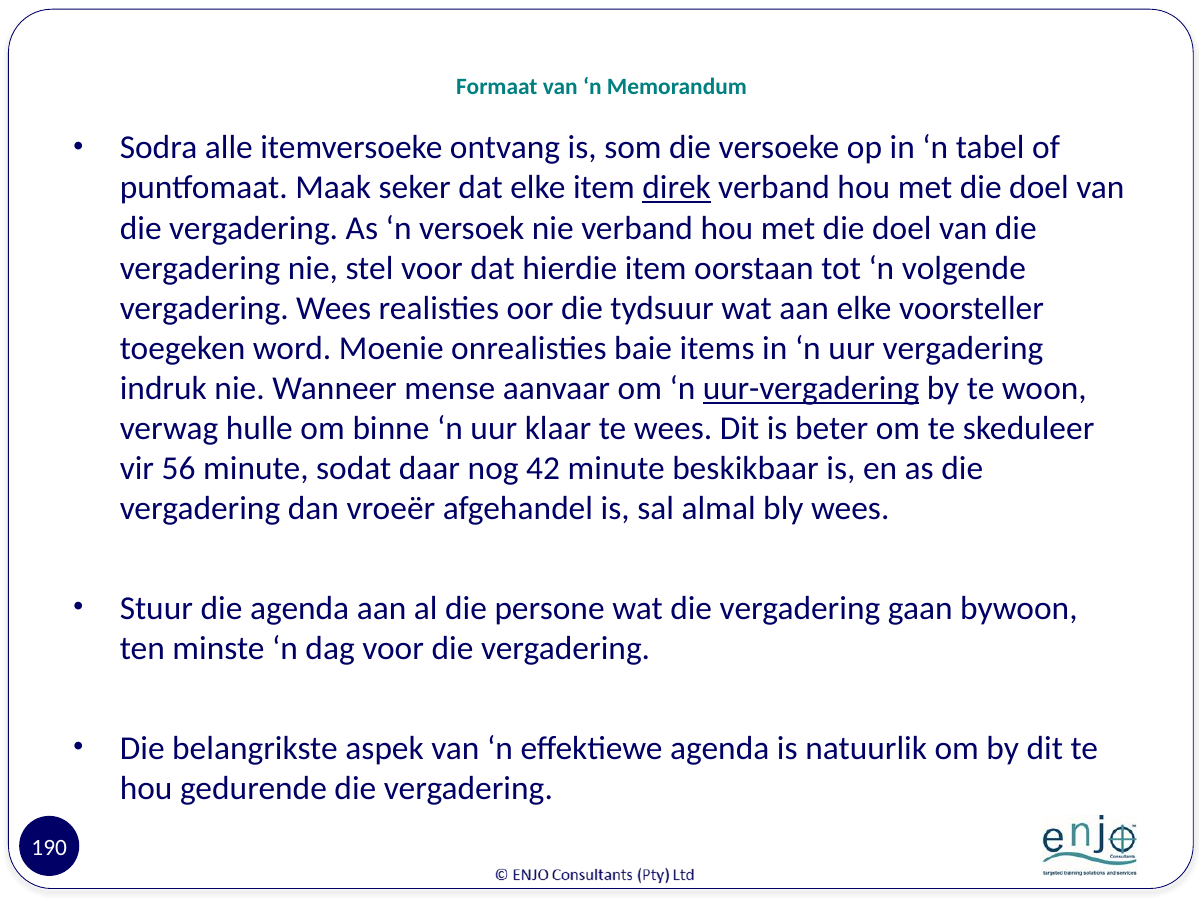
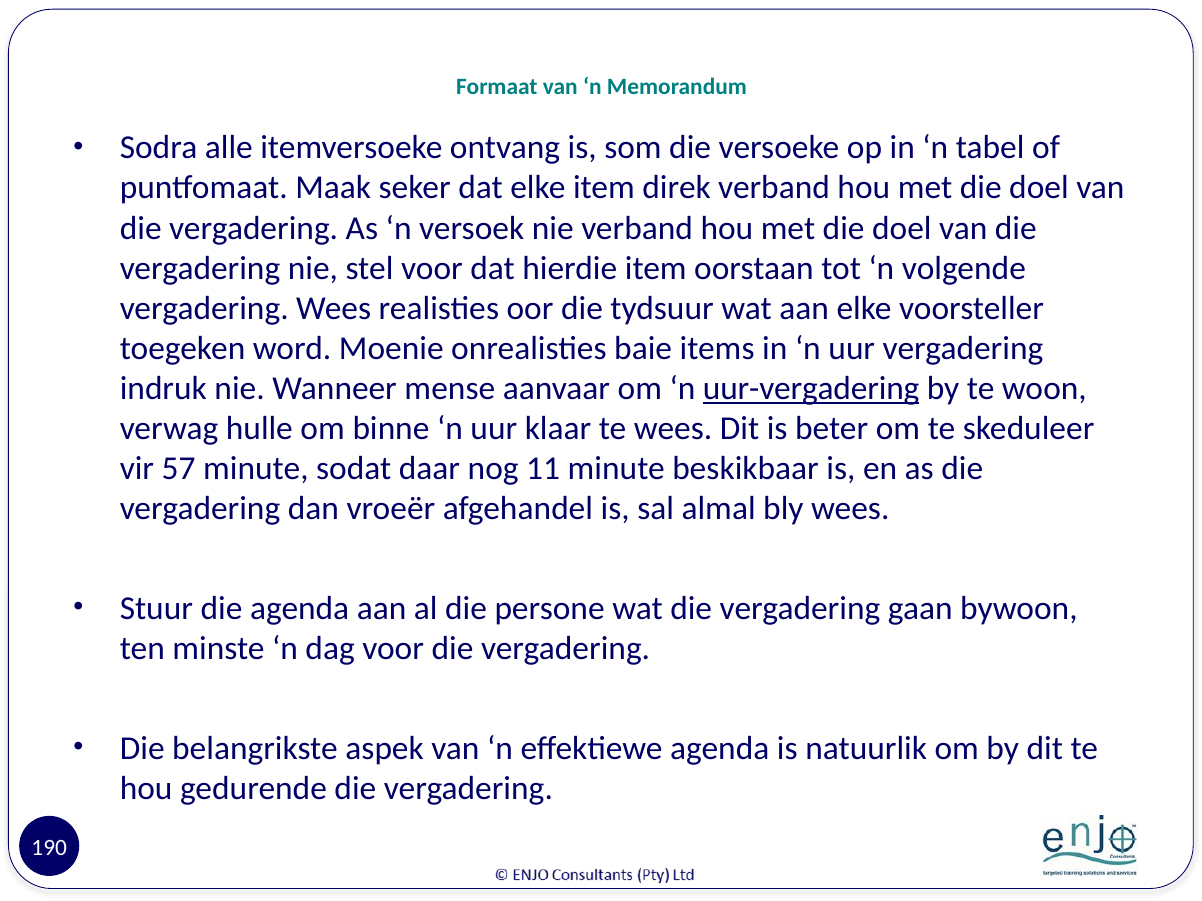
direk underline: present -> none (677, 188)
56: 56 -> 57 (179, 469)
42: 42 -> 11 (543, 469)
